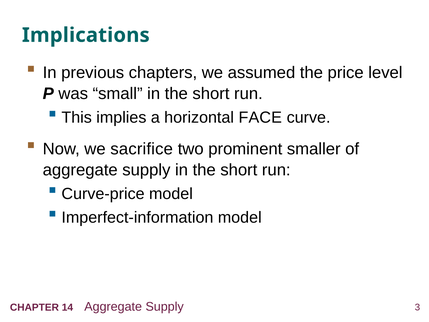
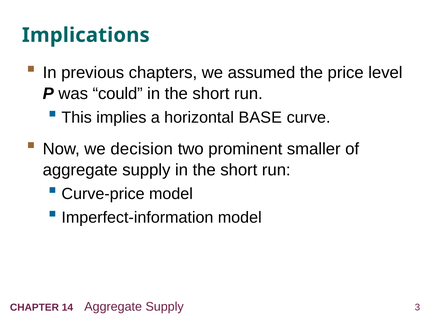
small: small -> could (118, 94)
FACE: FACE -> BASE (260, 117)
sacrifice: sacrifice -> decision (142, 149)
